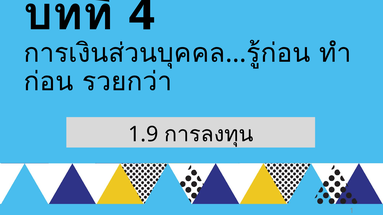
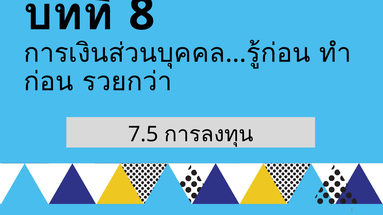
4: 4 -> 8 (142, 14)
1.9: 1.9 -> 7.5 (143, 135)
